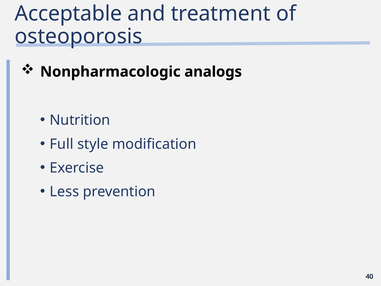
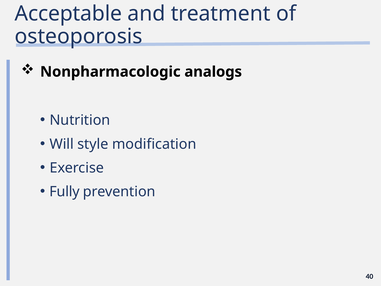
Full: Full -> Will (62, 144)
Less: Less -> Fully (64, 192)
